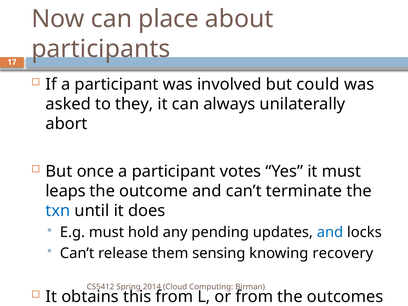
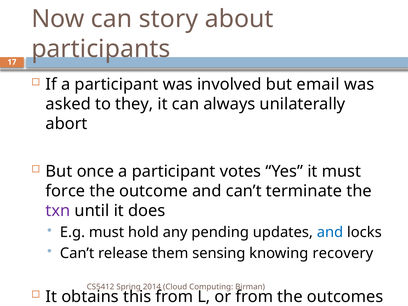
place: place -> story (168, 19)
could: could -> email (318, 84)
leaps: leaps -> force (65, 191)
txn colour: blue -> purple (58, 211)
